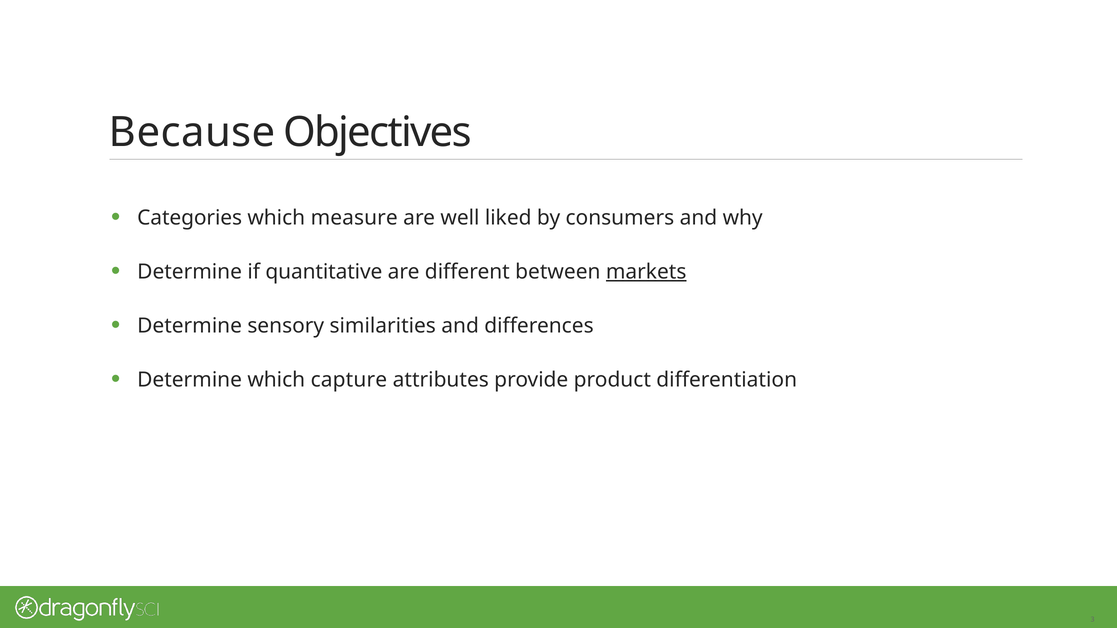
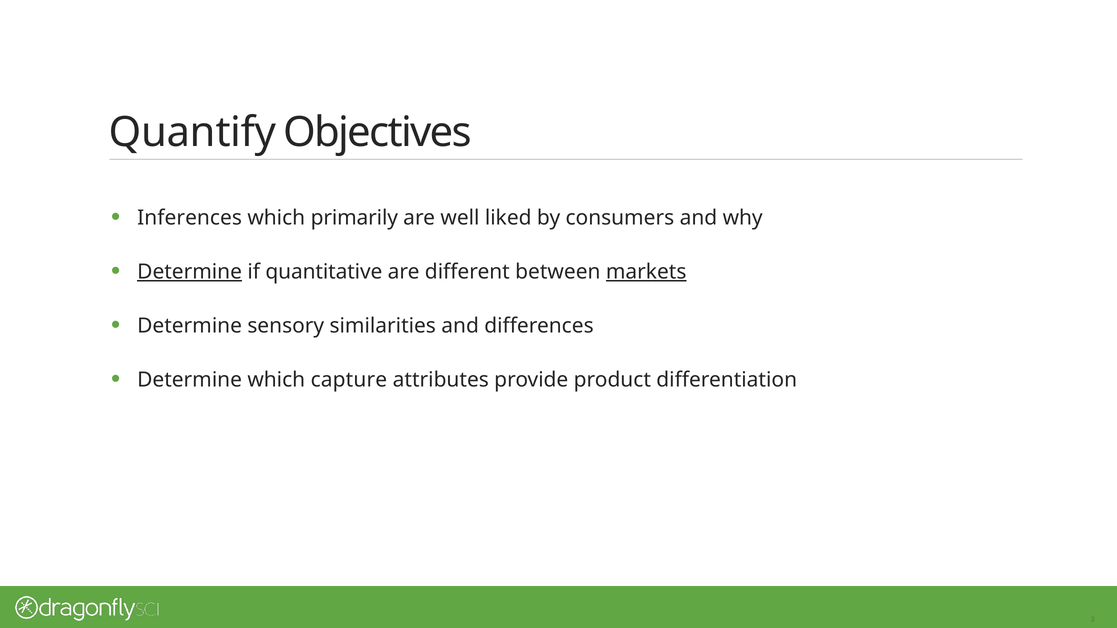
Because: Because -> Quantify (193, 133)
Categories: Categories -> Inferences (190, 218)
measure: measure -> primarily (354, 218)
Determine underline: none -> present (190, 272)
